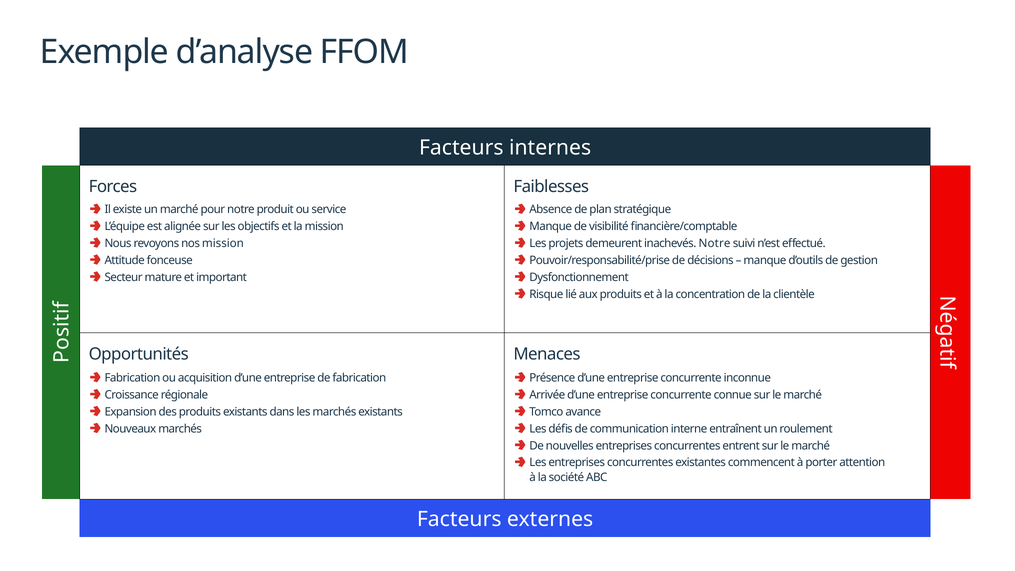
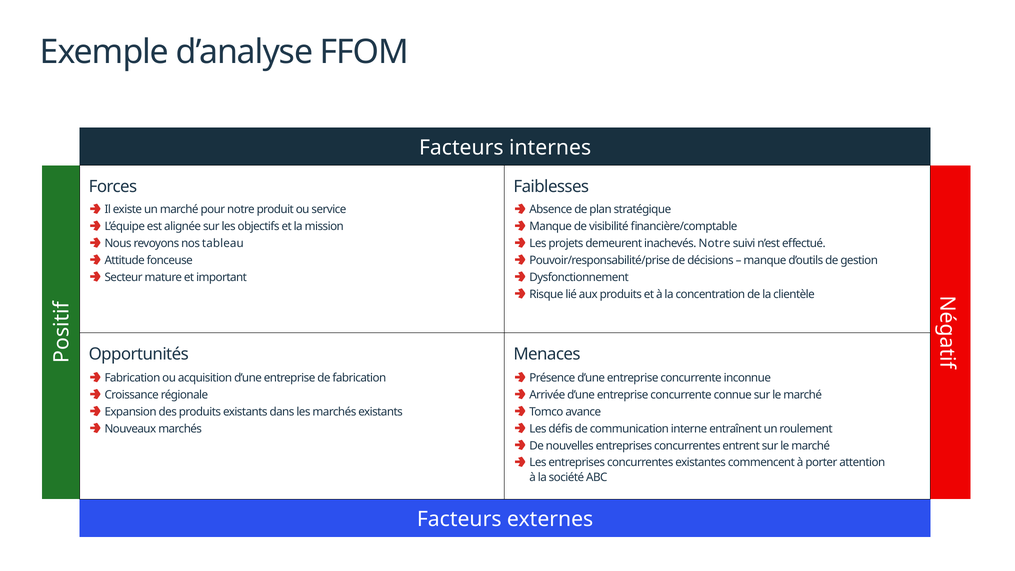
nos mission: mission -> tableau (223, 243)
